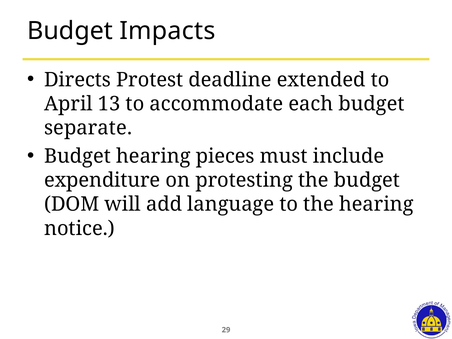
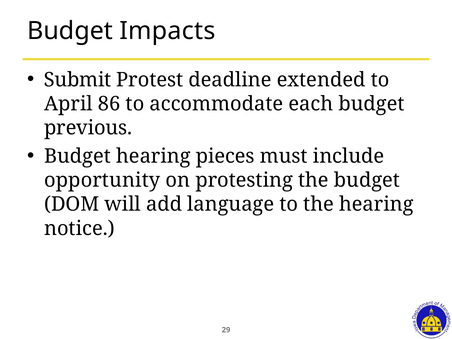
Directs: Directs -> Submit (78, 80)
13: 13 -> 86 (109, 104)
separate: separate -> previous (88, 128)
expenditure: expenditure -> opportunity (102, 180)
